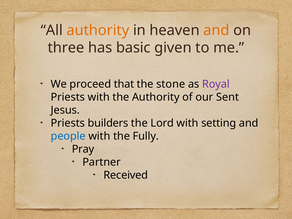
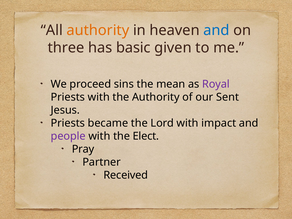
and colour: orange -> blue (216, 30)
that: that -> sins (124, 84)
stone: stone -> mean (171, 84)
builders: builders -> became (108, 123)
setting: setting -> impact (219, 123)
people colour: blue -> purple (68, 136)
Fully: Fully -> Elect (146, 136)
